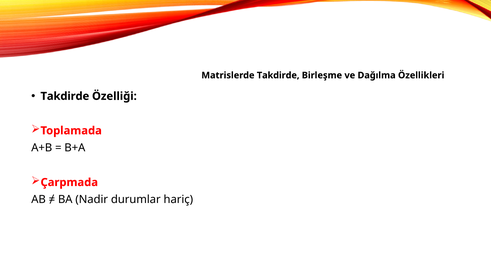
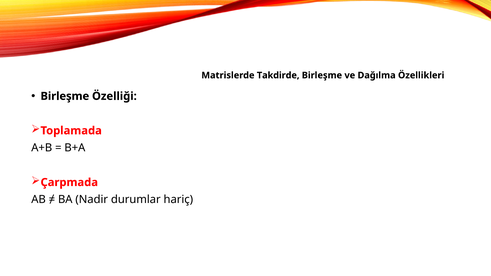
Takdirde: Takdirde -> Birleşme (65, 96)
